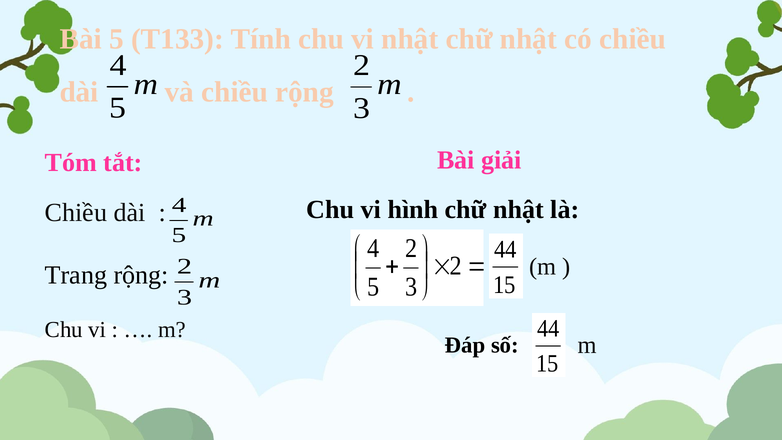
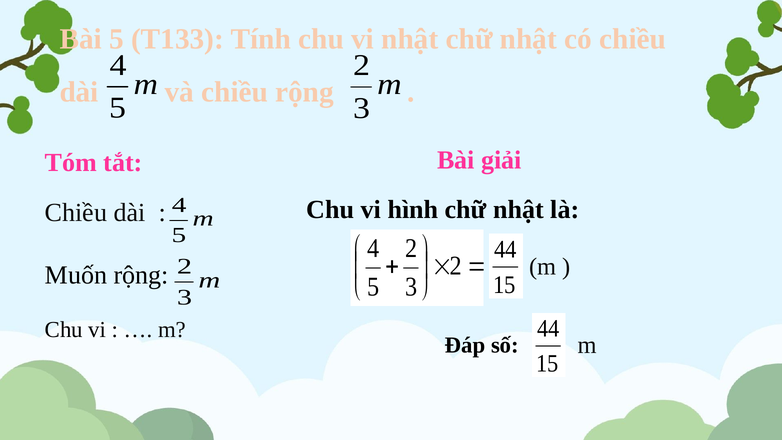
Trang: Trang -> Muốn (76, 275)
